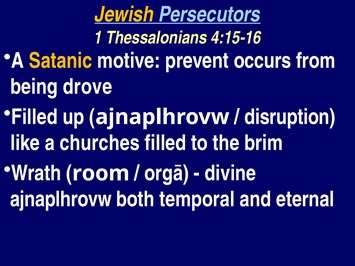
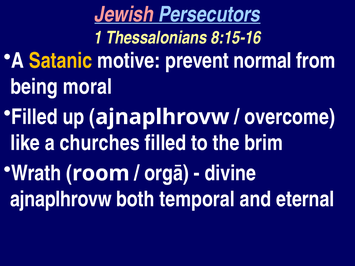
Jewish colour: yellow -> pink (124, 15)
4:15-16: 4:15-16 -> 8:15-16 (236, 38)
occurs: occurs -> normal (263, 61)
drove: drove -> moral (88, 87)
disruption: disruption -> overcome (290, 117)
